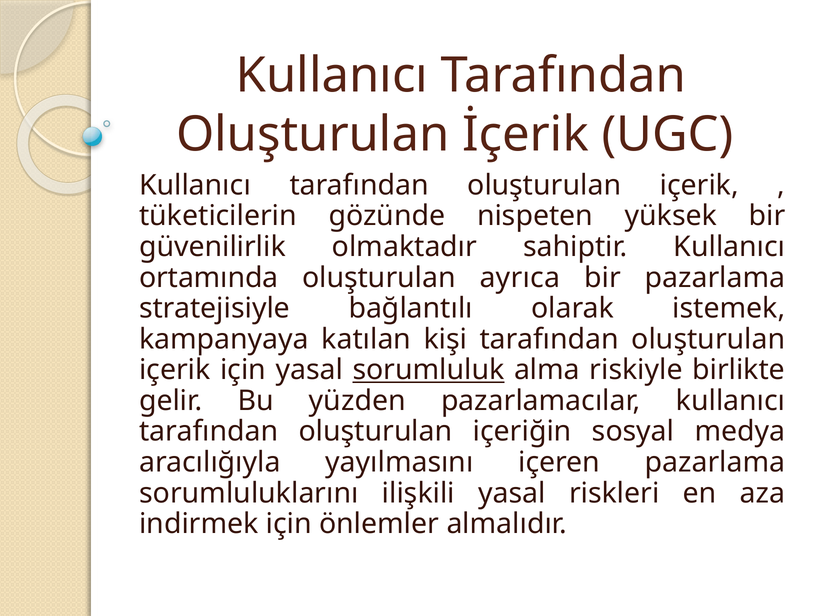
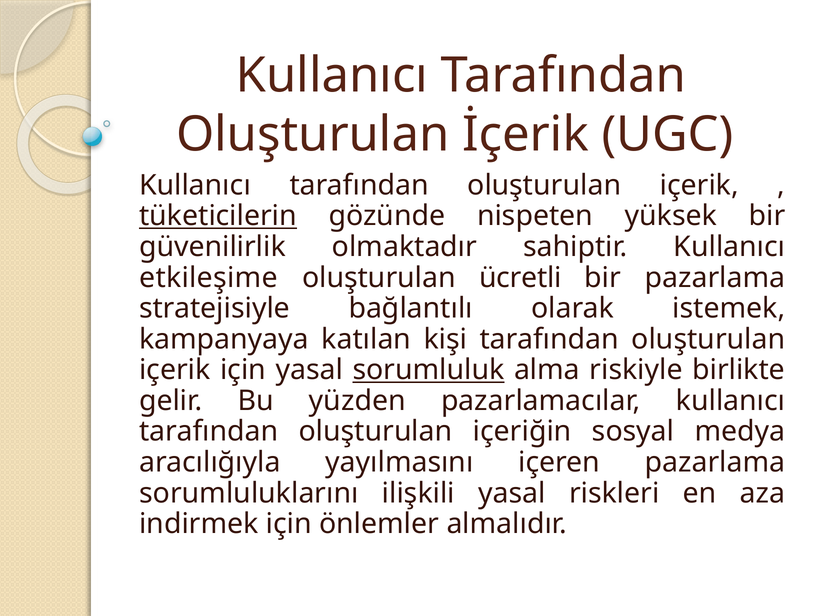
tüketicilerin underline: none -> present (218, 216)
ortamında: ortamında -> etkileşime (209, 278)
ayrıca: ayrıca -> ücretli (520, 278)
